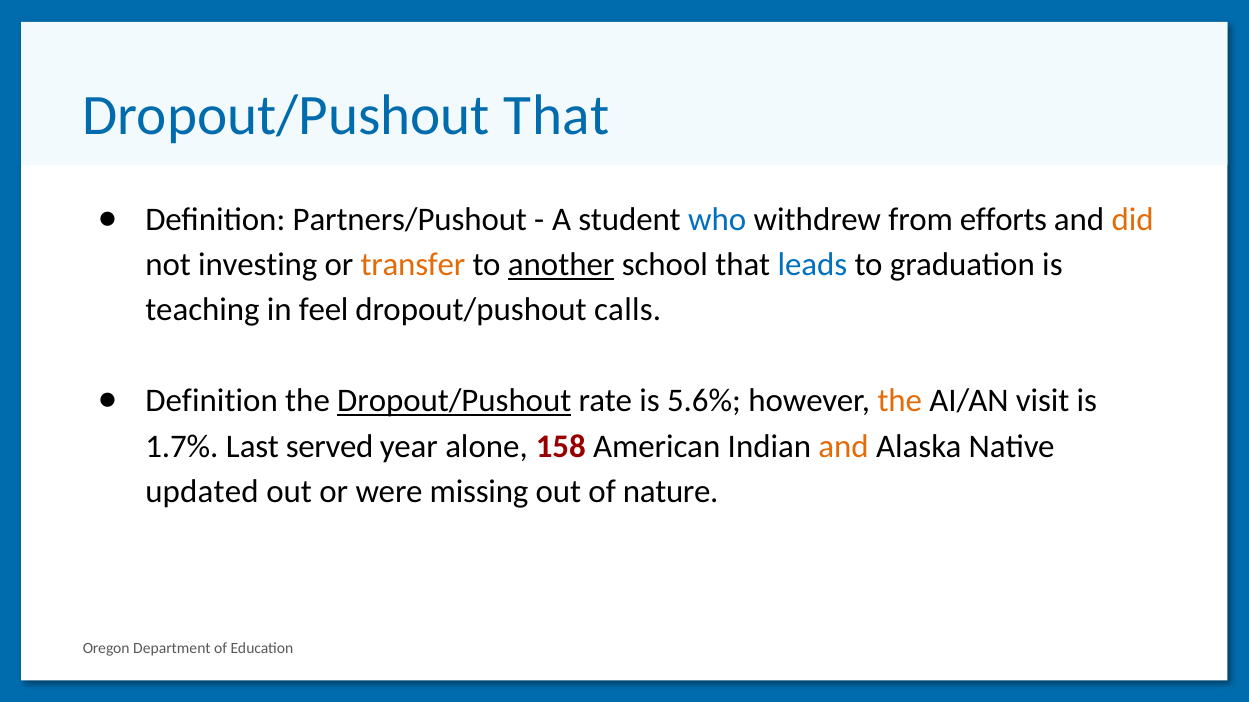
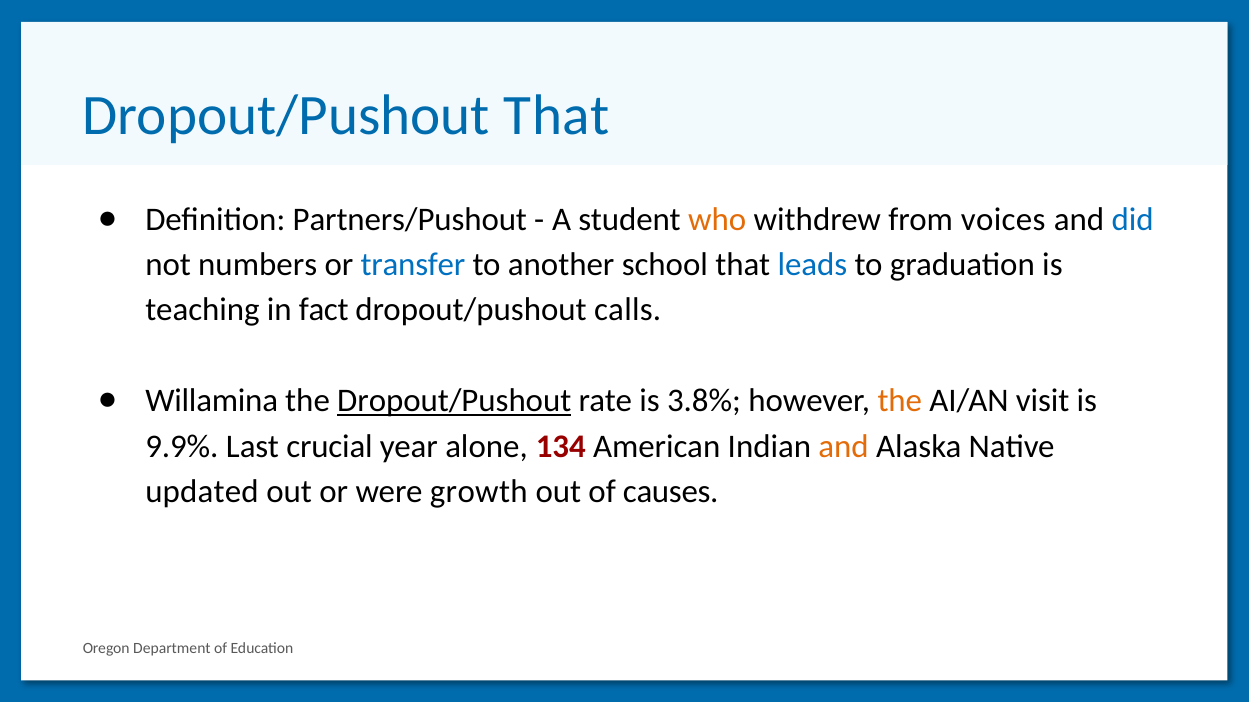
who colour: blue -> orange (717, 220)
efforts: efforts -> voices (1003, 220)
did colour: orange -> blue (1133, 220)
investing: investing -> numbers (258, 265)
transfer colour: orange -> blue (413, 265)
another underline: present -> none (561, 265)
feel: feel -> fact (324, 310)
Definition: Definition -> Willamina (212, 401)
5.6%: 5.6% -> 3.8% (704, 401)
1.7%: 1.7% -> 9.9% (182, 447)
served: served -> crucial (330, 447)
158: 158 -> 134 (561, 447)
missing: missing -> growth (479, 492)
nature: nature -> causes (671, 492)
